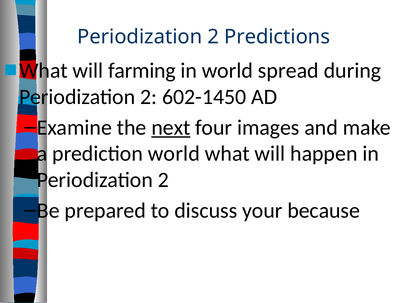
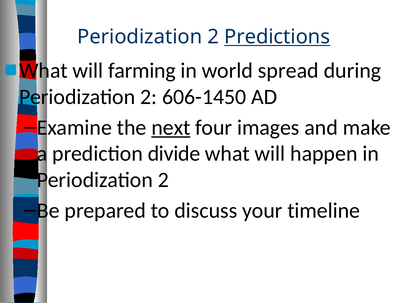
Predictions underline: none -> present (277, 37)
602-1450: 602-1450 -> 606-1450 (204, 97)
prediction world: world -> divide (174, 154)
because: because -> timeline (324, 211)
